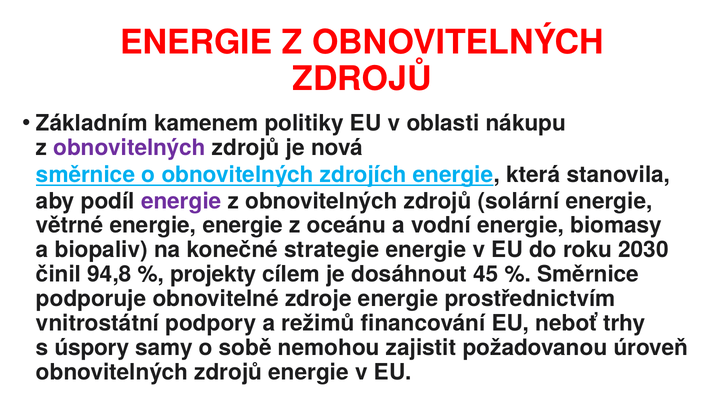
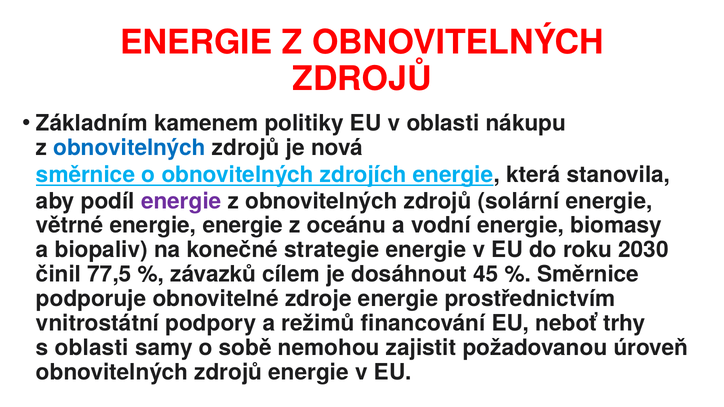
obnovitelných colour: purple -> blue (130, 148)
94,8: 94,8 -> 77,5 (109, 275)
projekty: projekty -> závazků (213, 275)
s úspory: úspory -> oblasti (92, 348)
